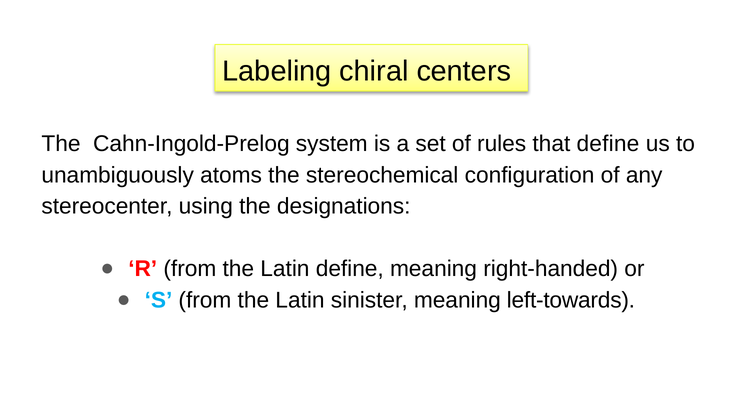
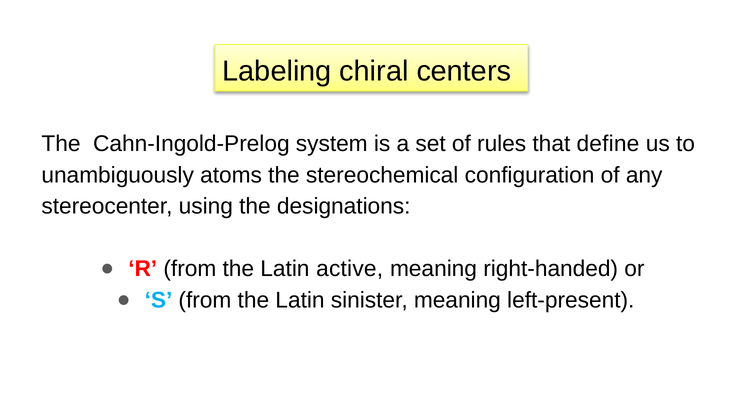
Latin define: define -> active (350, 269)
left-towards: left-towards -> left-present (571, 301)
